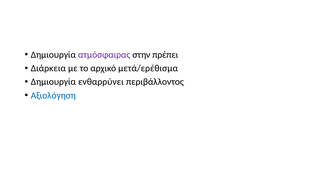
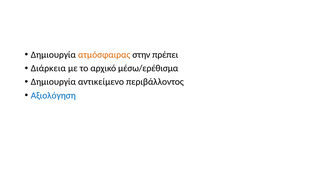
ατμόσφαιρας colour: purple -> orange (104, 55)
μετά/ερέθισμα: μετά/ερέθισμα -> μέσω/ερέθισμα (148, 68)
ενθαρρύνει: ενθαρρύνει -> αντικείμενο (101, 82)
